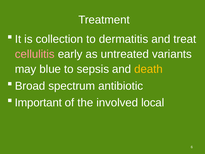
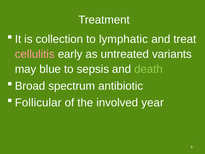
dermatitis: dermatitis -> lymphatic (123, 39)
death colour: yellow -> light green (149, 69)
Important: Important -> Follicular (38, 103)
local: local -> year (153, 103)
